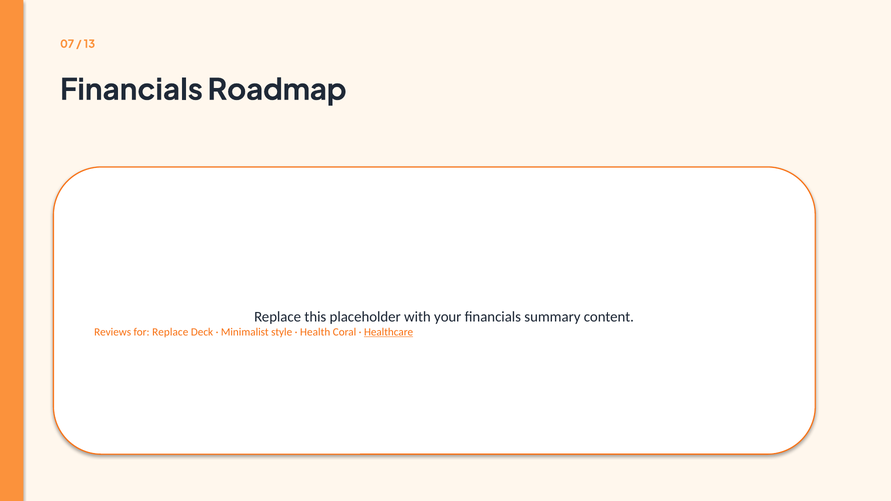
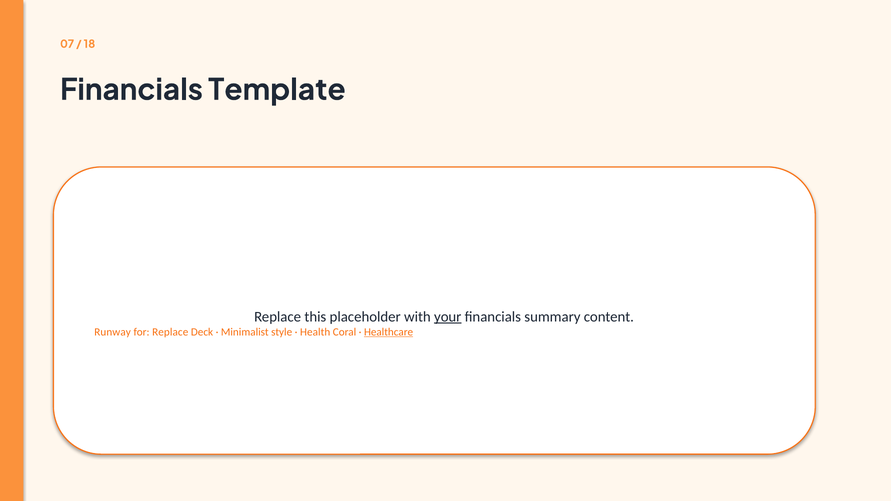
13: 13 -> 18 (89, 44)
Roadmap: Roadmap -> Template (277, 90)
your underline: none -> present (448, 317)
Reviews: Reviews -> Runway (113, 332)
